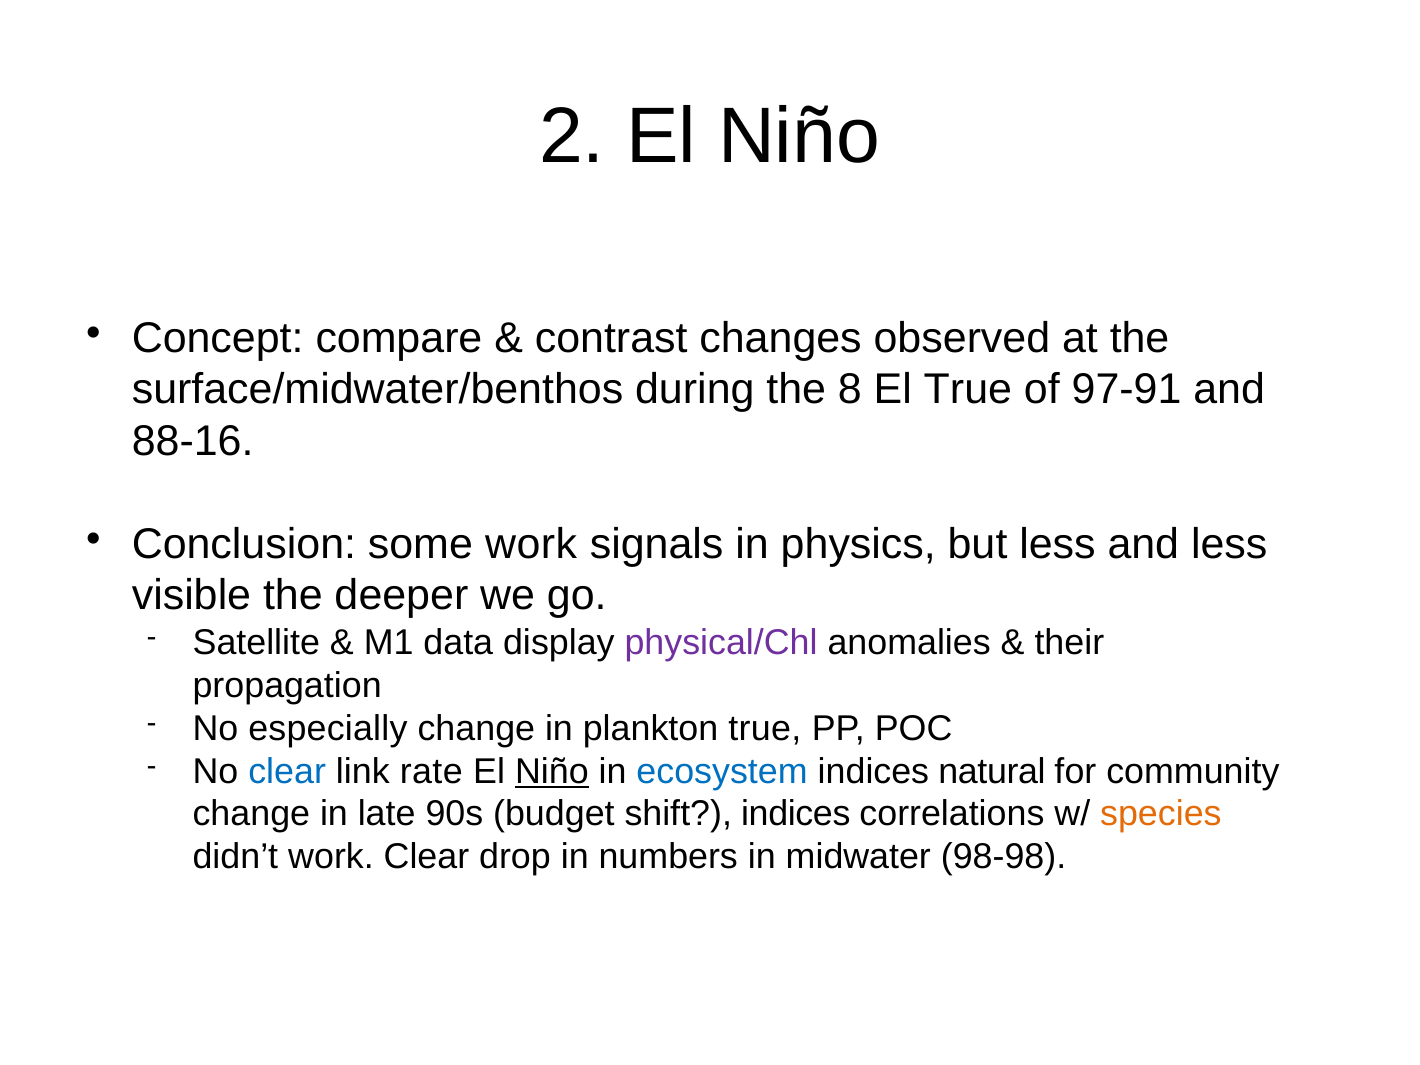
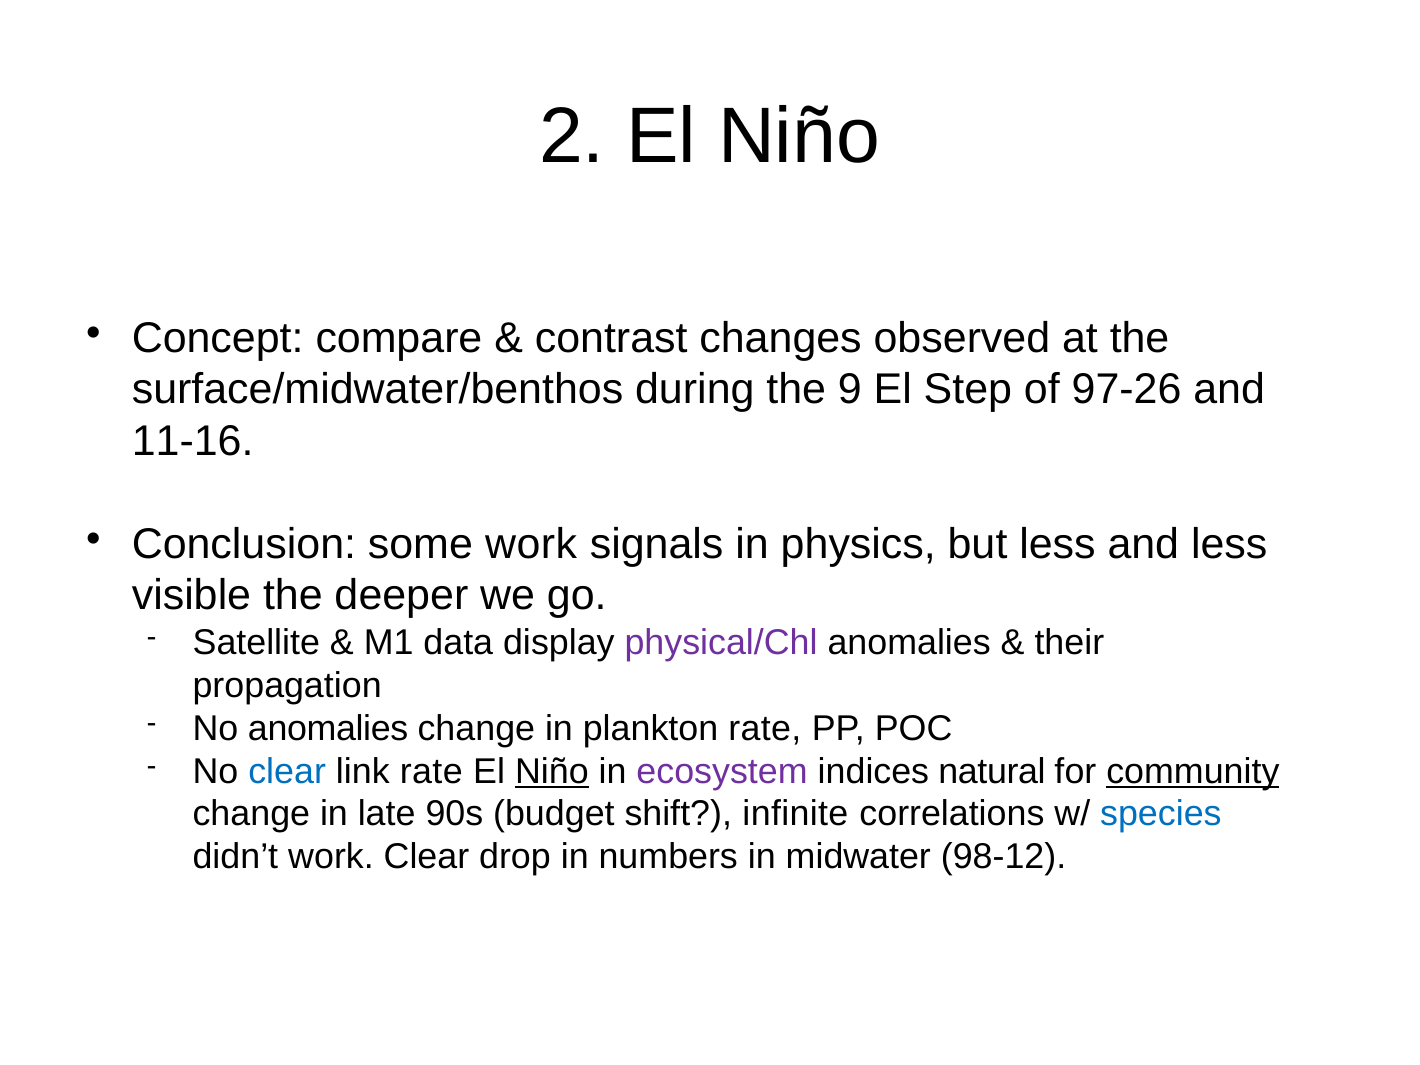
8: 8 -> 9 (850, 389)
El True: True -> Step (968, 389)
97-91: 97-91 -> 97-26 (1127, 389)
88-16: 88-16 -> 11-16 (193, 441)
No especially: especially -> anomalies (328, 728)
plankton true: true -> rate (765, 728)
ecosystem colour: blue -> purple (722, 771)
community underline: none -> present (1193, 771)
shift indices: indices -> infinite (795, 814)
species colour: orange -> blue (1161, 814)
98-98: 98-98 -> 98-12 (1004, 857)
